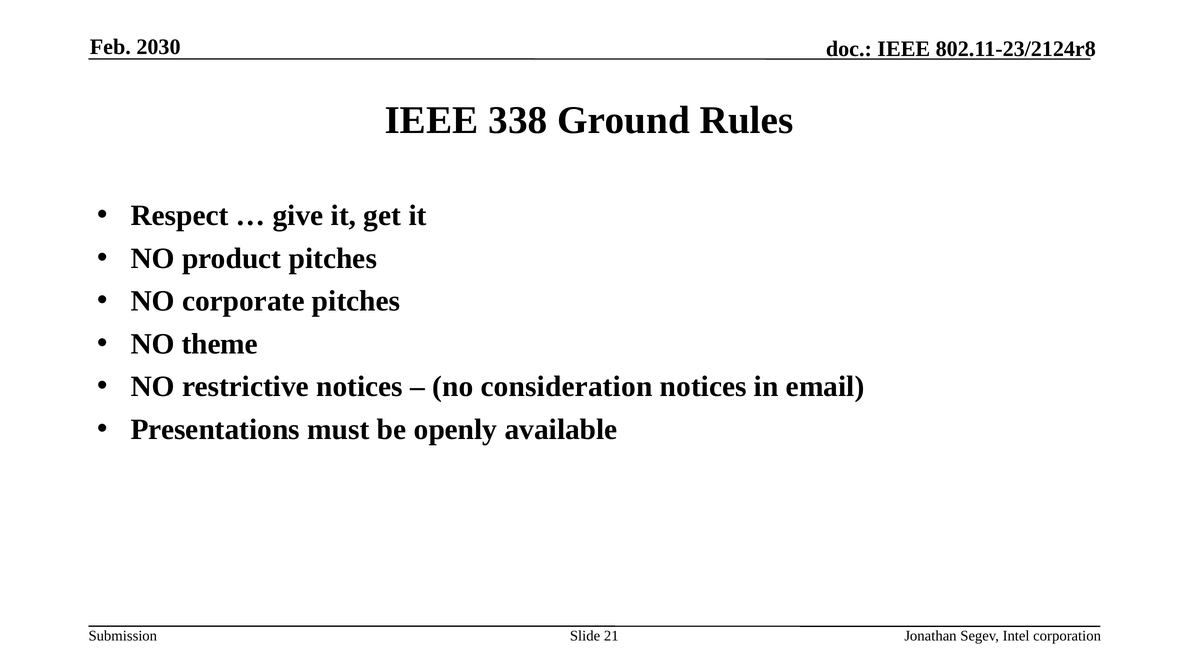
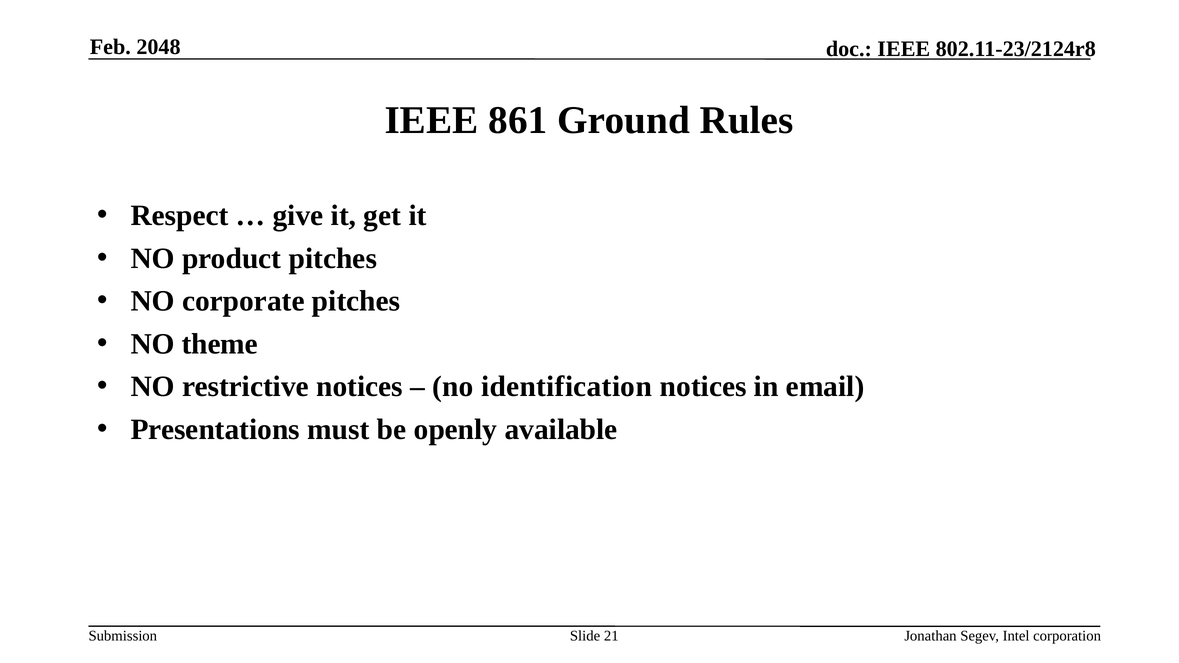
2030: 2030 -> 2048 (158, 47)
338: 338 -> 861 (518, 121)
consideration: consideration -> identification (567, 387)
